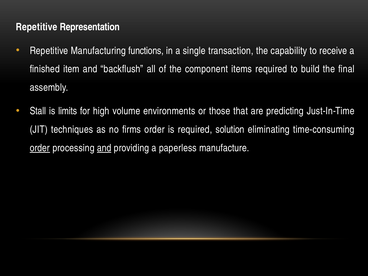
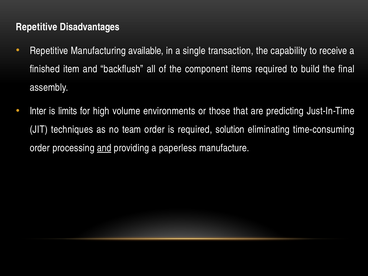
Representation: Representation -> Disadvantages (90, 27)
functions: functions -> available (146, 51)
Stall: Stall -> Inter (38, 111)
firms: firms -> team (132, 129)
order underline: present -> none (40, 148)
